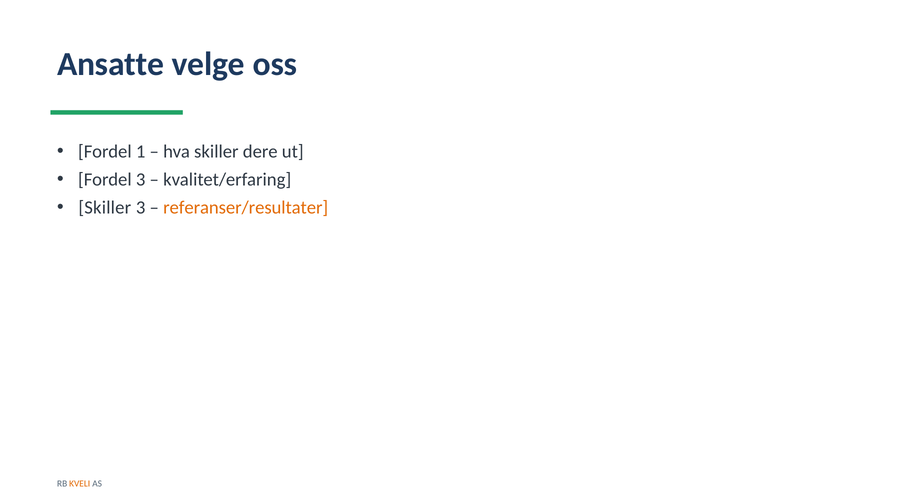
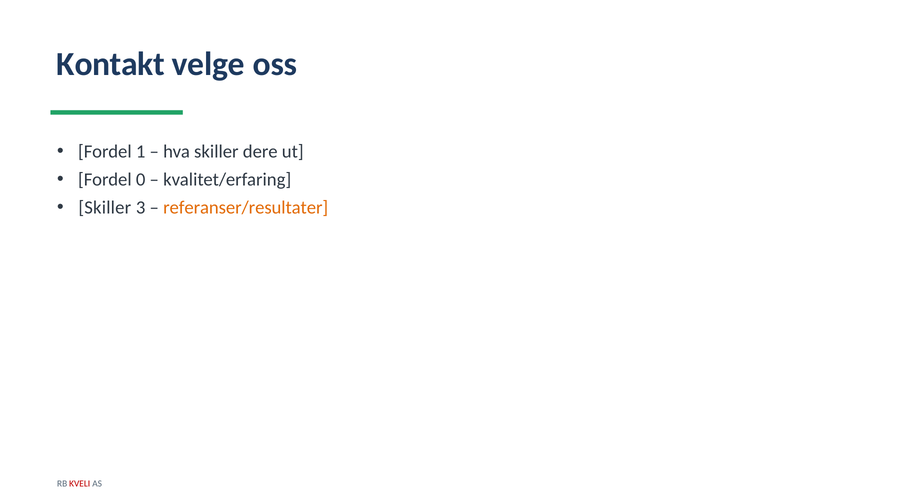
Ansatte: Ansatte -> Kontakt (111, 64)
Fordel 3: 3 -> 0 (141, 180)
KVELI colour: orange -> red (80, 484)
